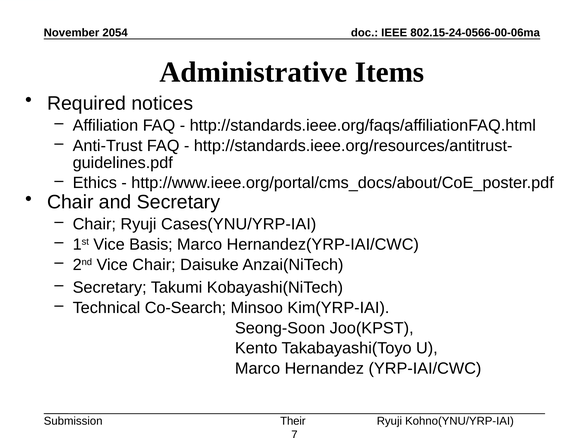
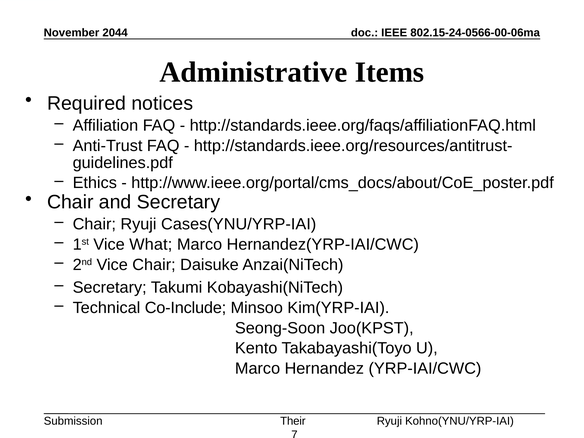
2054: 2054 -> 2044 (115, 33)
Basis: Basis -> What (151, 244)
Co-Search: Co-Search -> Co-Include (186, 308)
